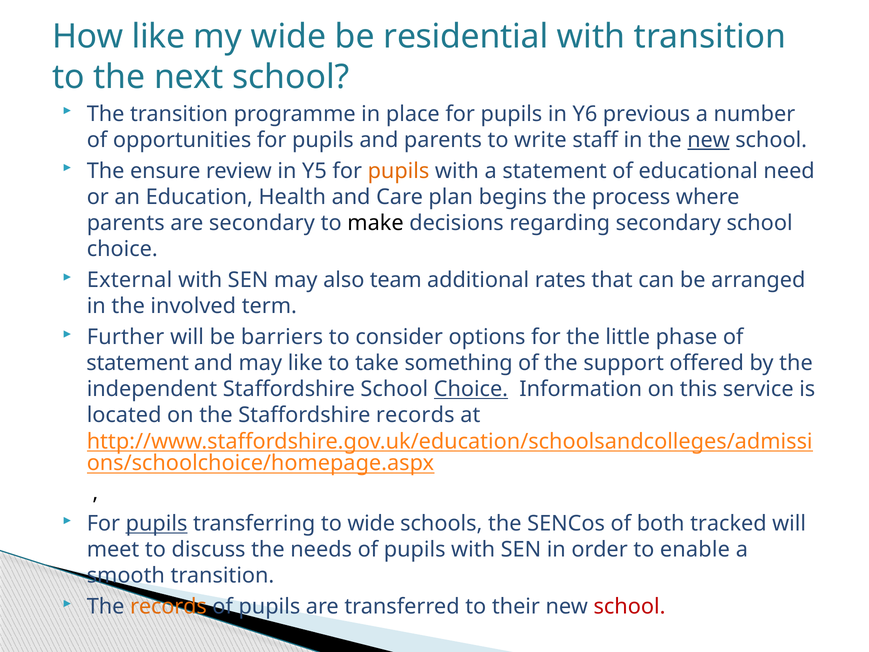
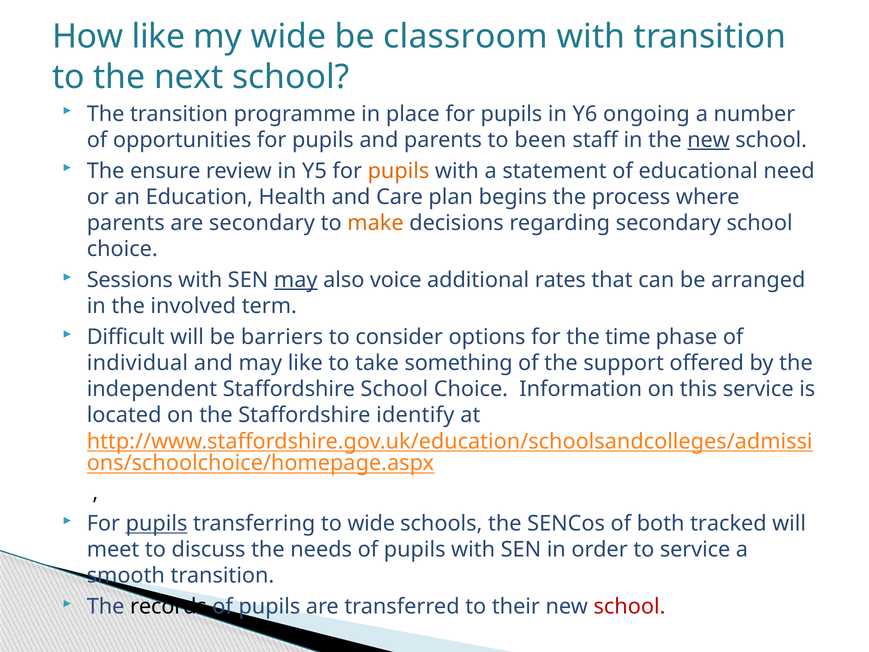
residential: residential -> classroom (466, 36)
previous: previous -> ongoing (646, 114)
write: write -> been (540, 140)
make colour: black -> orange (375, 223)
External: External -> Sessions (130, 280)
may underline: none -> present (296, 280)
team: team -> voice (396, 280)
Further: Further -> Difficult (126, 337)
little: little -> time (628, 337)
statement: statement -> individual (137, 363)
Choice underline: present -> none (471, 389)
Staffordshire records: records -> identify (415, 415)
to enable: enable -> service (695, 549)
records colour: orange -> black (168, 606)
